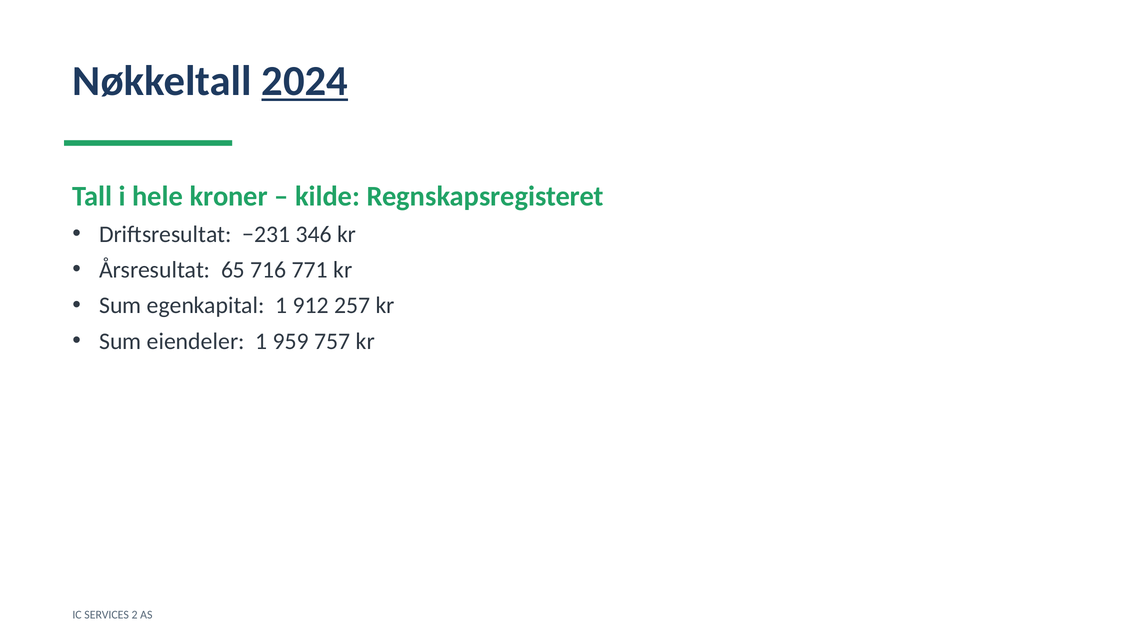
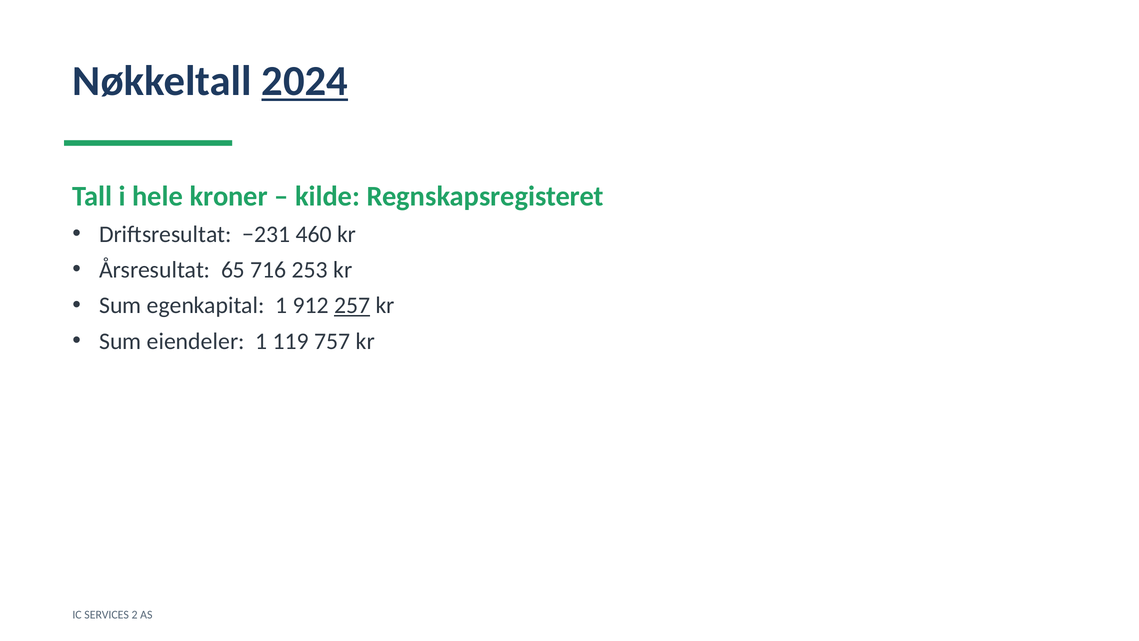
346: 346 -> 460 (314, 234)
771: 771 -> 253 (310, 270)
257 underline: none -> present (352, 305)
959: 959 -> 119 (291, 341)
